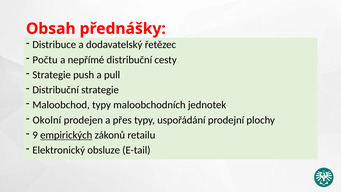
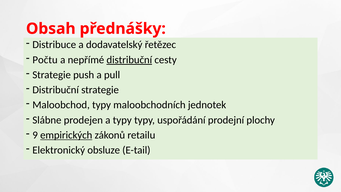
distribuční underline: none -> present (129, 60)
Okolní: Okolní -> Slábne (47, 120)
a přes: přes -> typy (122, 120)
